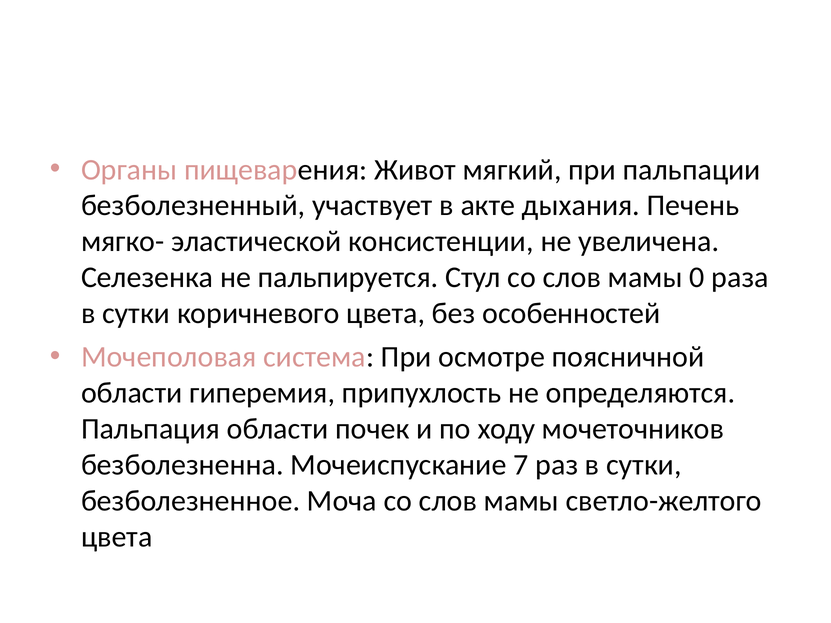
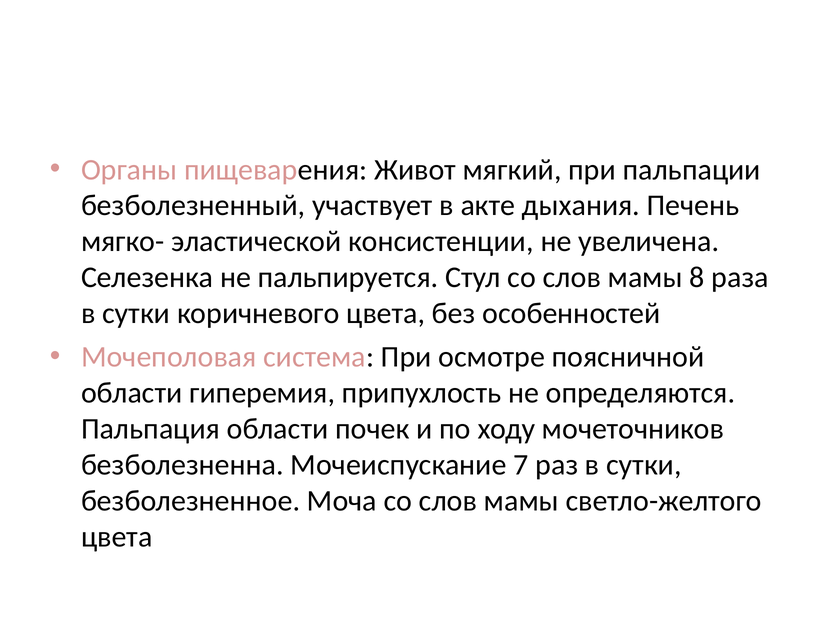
0: 0 -> 8 (697, 278)
